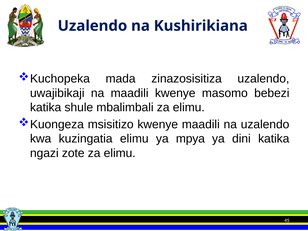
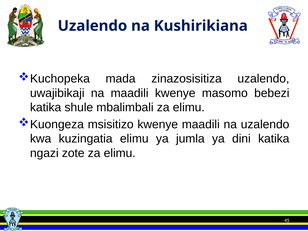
mpya: mpya -> jumla (190, 139)
